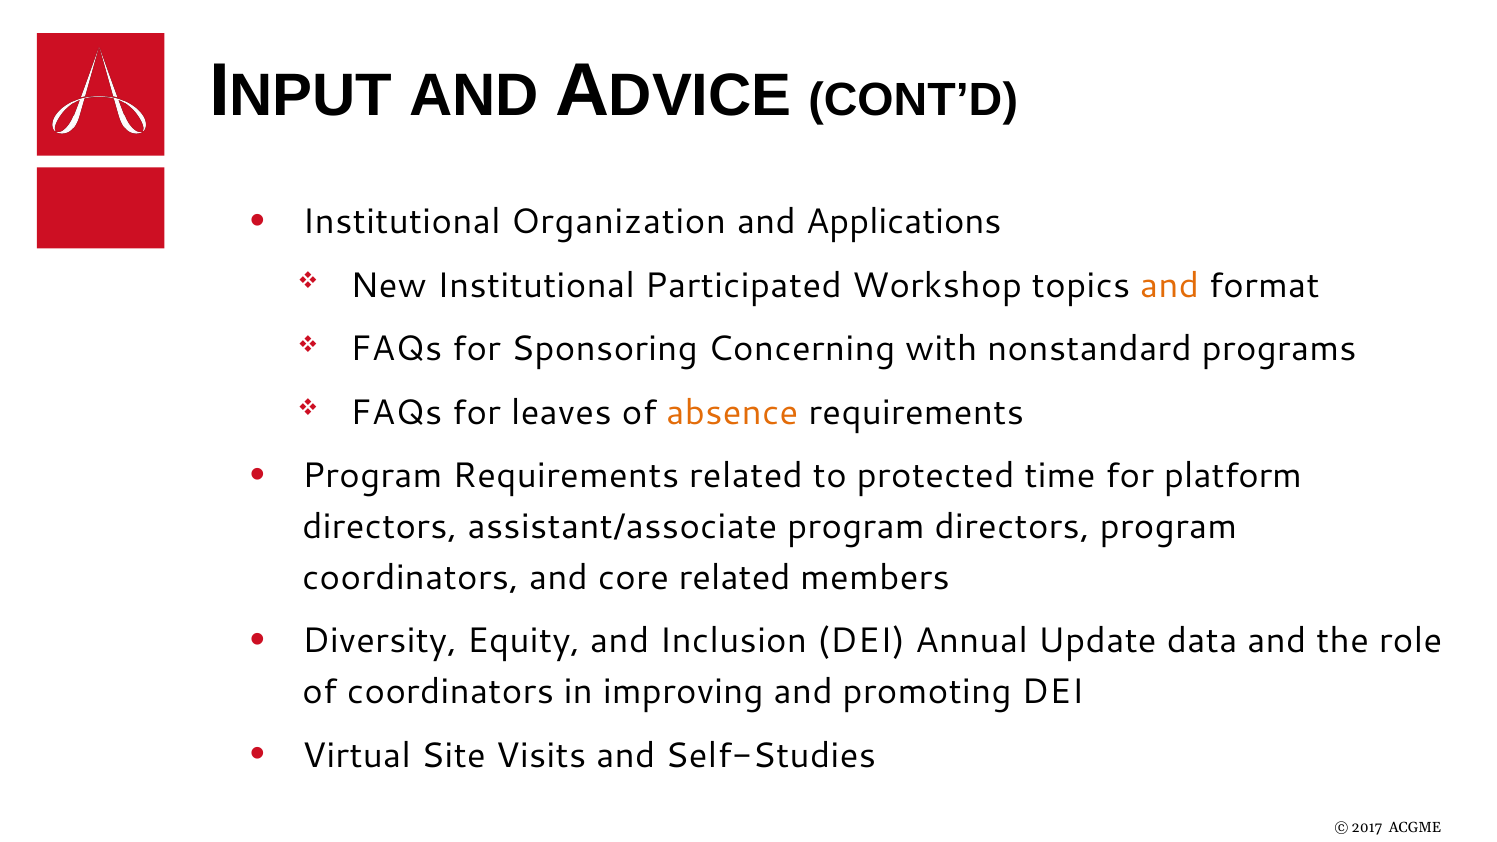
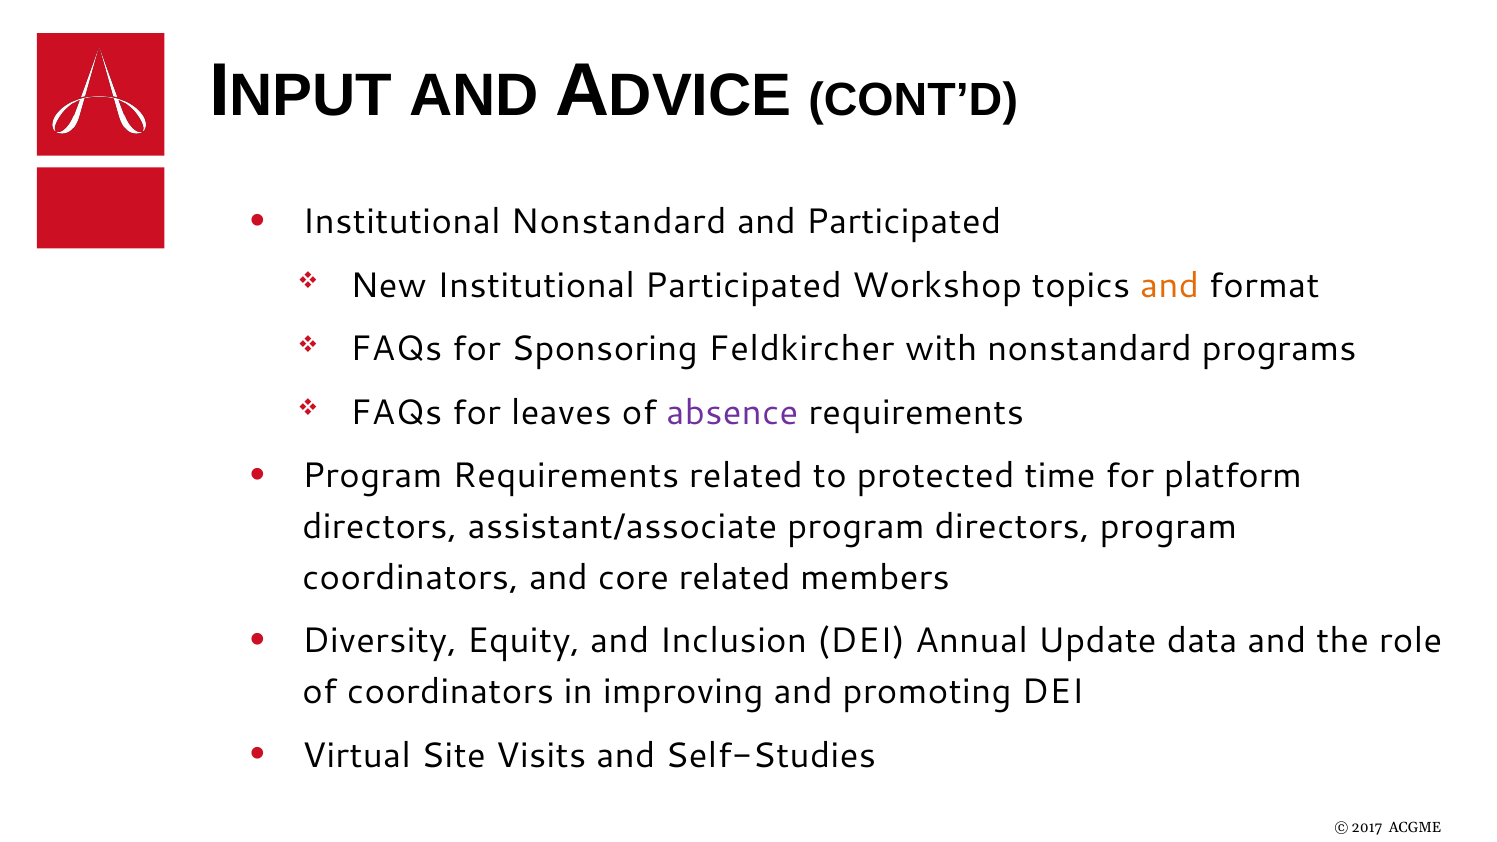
Institutional Organization: Organization -> Nonstandard (619, 222)
and Applications: Applications -> Participated (904, 222)
Concerning: Concerning -> Feldkircher (801, 349)
absence colour: orange -> purple (732, 413)
